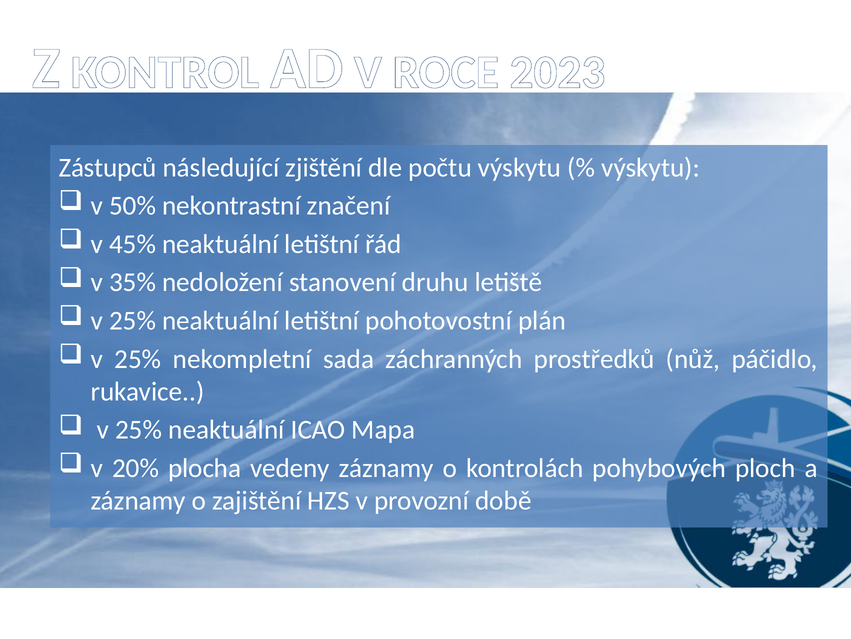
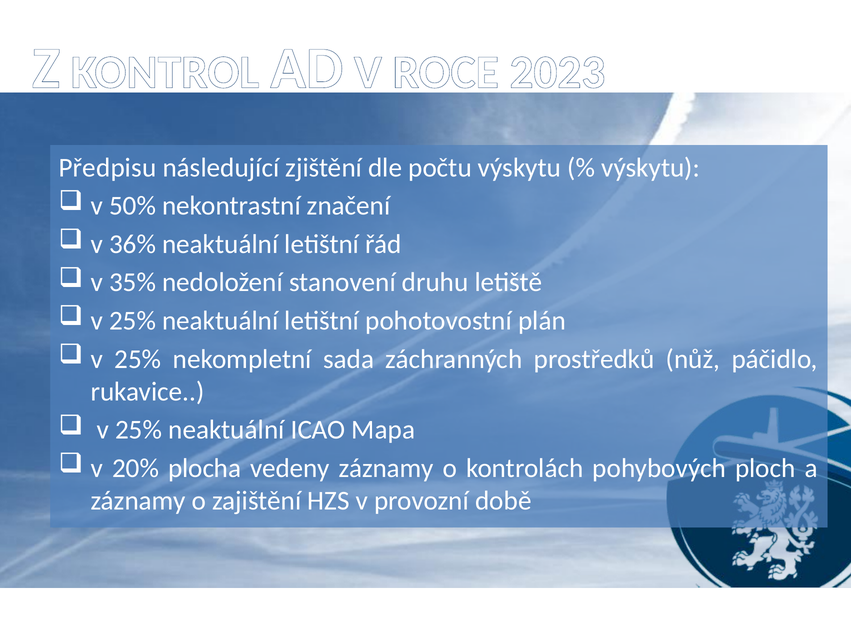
Zástupců: Zástupců -> Předpisu (108, 167)
45%: 45% -> 36% (133, 244)
